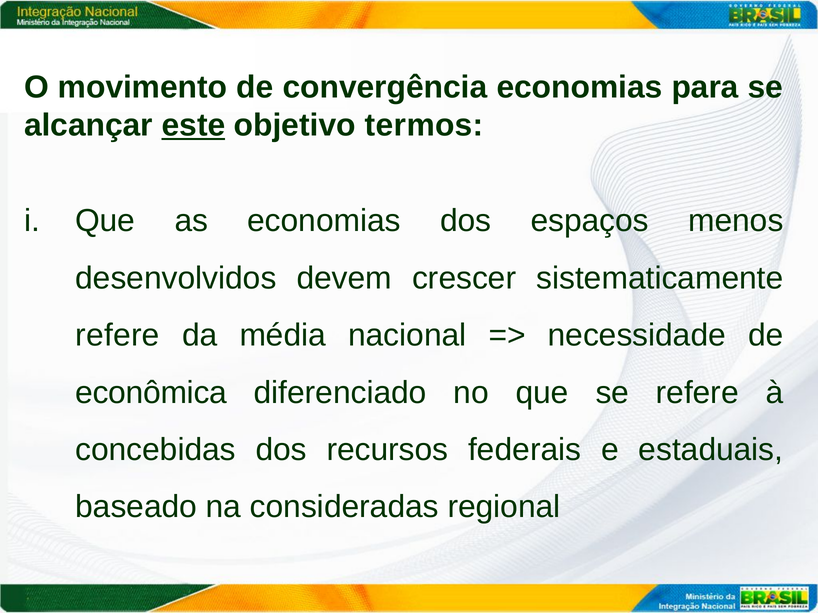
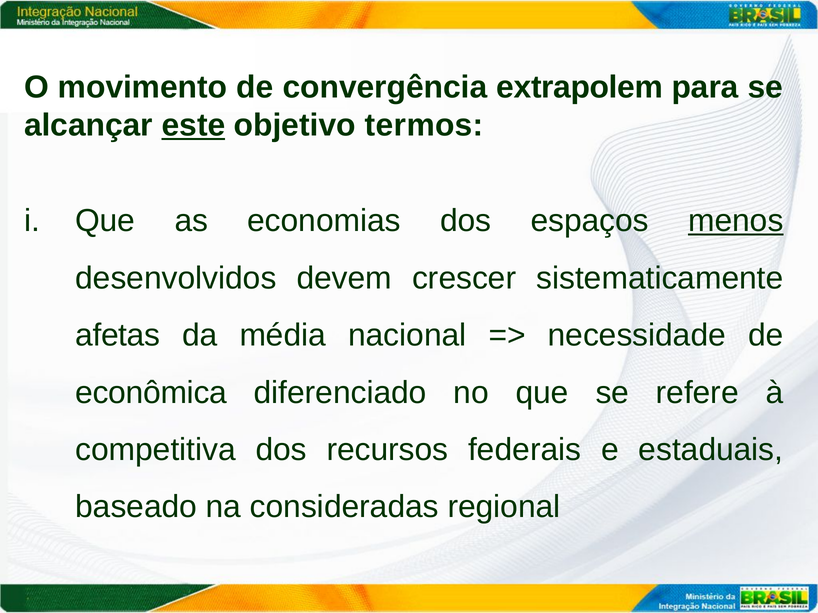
convergência economias: economias -> extrapolem (580, 87)
menos underline: none -> present (736, 221)
refere: refere -> afetas (118, 336)
concebidas: concebidas -> competitiva (155, 450)
